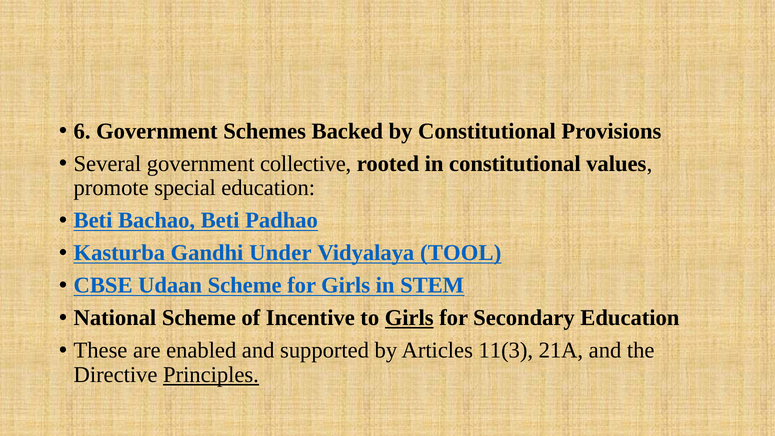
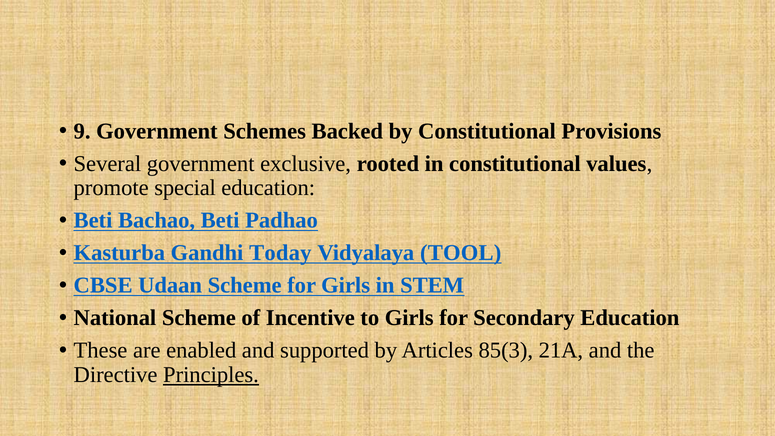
6: 6 -> 9 (82, 131)
collective: collective -> exclusive (306, 164)
Under: Under -> Today (280, 253)
Girls underline: present -> none (409, 318)
11(3: 11(3 -> 85(3 (506, 350)
